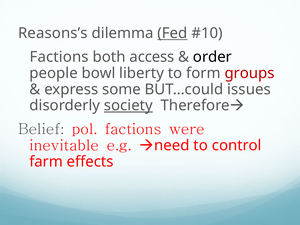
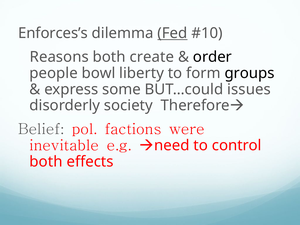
Reasons’s: Reasons’s -> Enforces’s (53, 33)
Factions: Factions -> Reasons (59, 57)
access: access -> create (152, 57)
groups colour: red -> black (249, 73)
society underline: present -> none (128, 106)
farm: farm -> both (46, 162)
